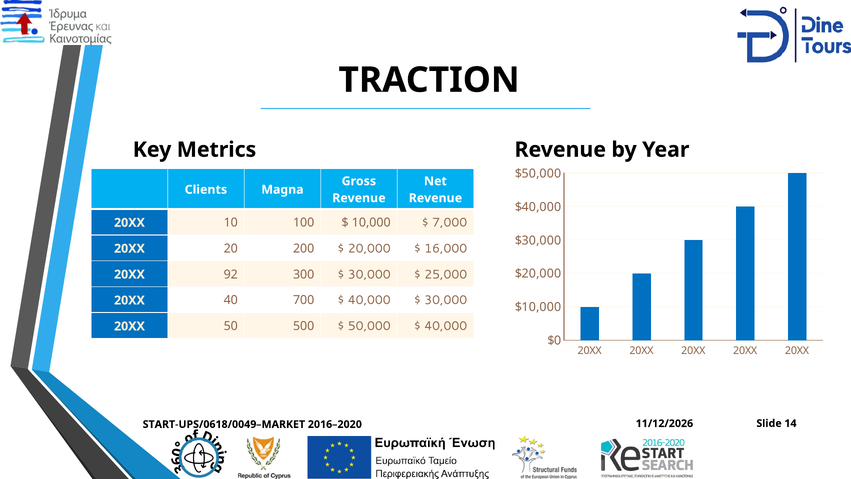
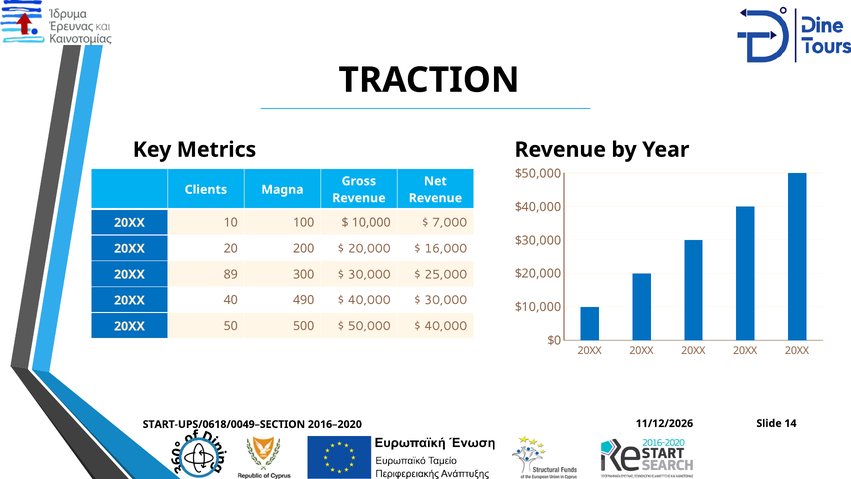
92: 92 -> 89 (231, 274)
700: 700 -> 490 (304, 300)
START-UPS/0618/0049–MARKET: START-UPS/0618/0049–MARKET -> START-UPS/0618/0049–SECTION (224, 424)
